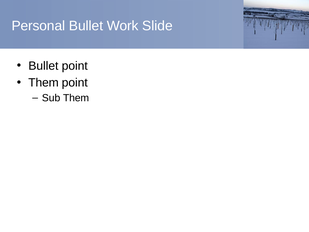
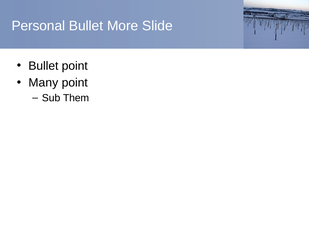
Work: Work -> More (123, 26)
Them: Them -> Many (43, 83)
